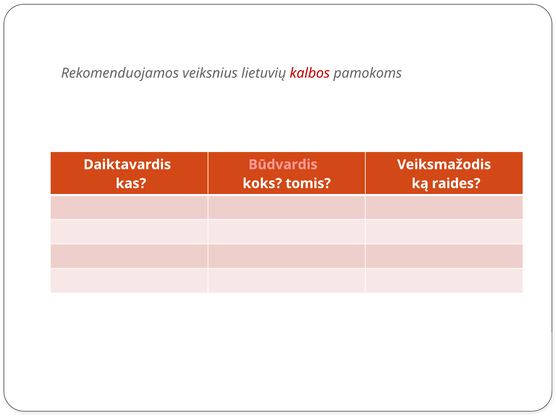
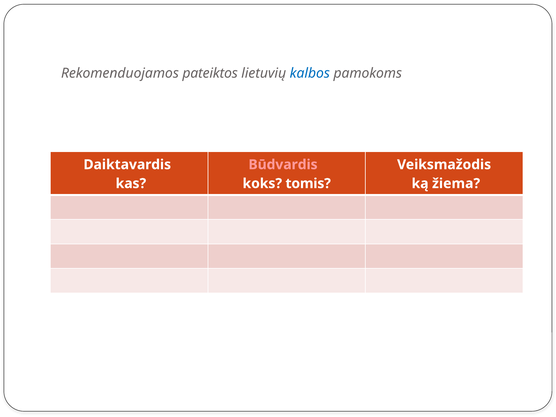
veiksnius: veiksnius -> pateiktos (210, 73)
kalbos colour: red -> blue (310, 73)
raides: raides -> žiema (456, 184)
